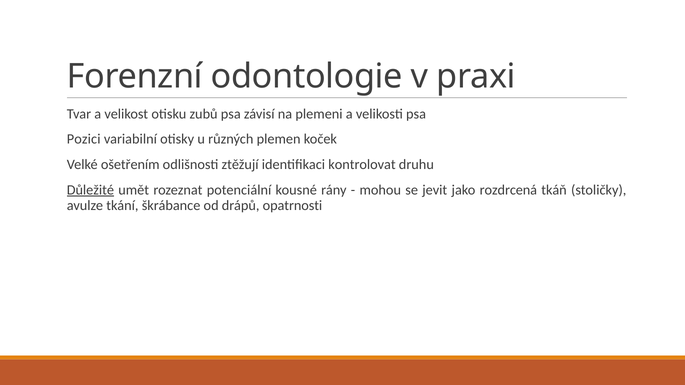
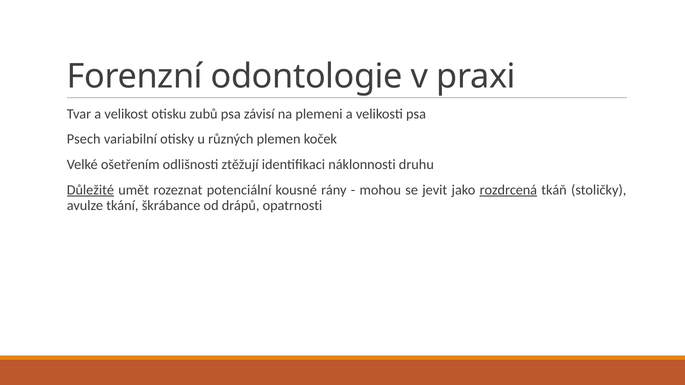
Pozici: Pozici -> Psech (84, 139)
kontrolovat: kontrolovat -> náklonnosti (362, 165)
rozdrcená underline: none -> present (508, 190)
